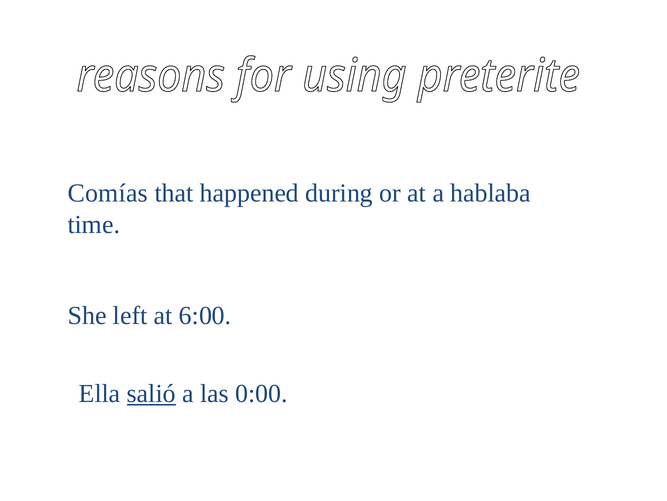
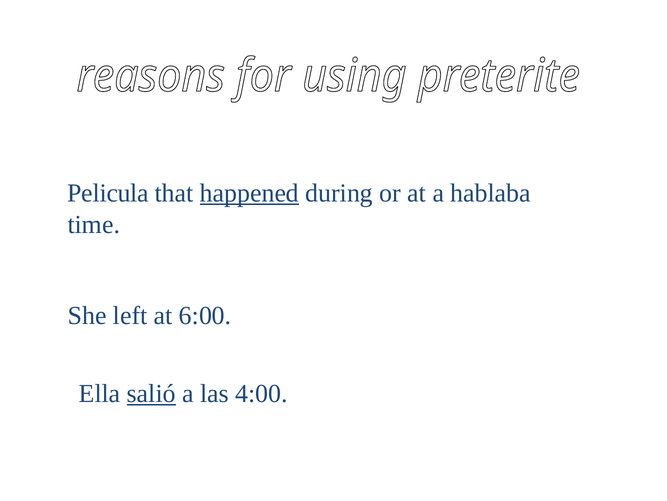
Comías: Comías -> Pelicula (108, 193)
happened underline: none -> present (249, 193)
0:00: 0:00 -> 4:00 (262, 393)
